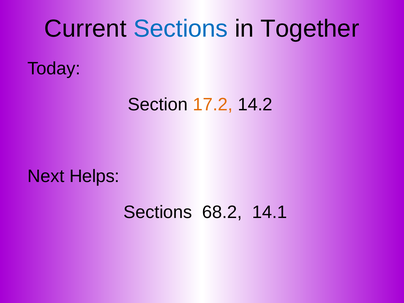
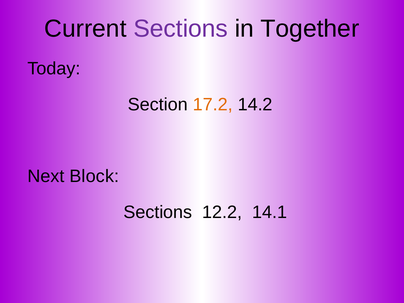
Sections colour: blue -> purple (181, 29)
Helps: Helps -> Block (94, 176)
68.2: 68.2 -> 12.2 (222, 212)
